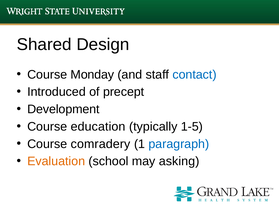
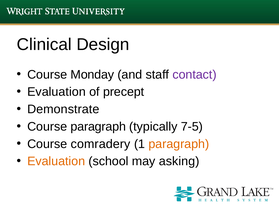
Shared: Shared -> Clinical (44, 45)
contact colour: blue -> purple (194, 75)
Introduced: Introduced -> Evaluation (56, 92)
Development: Development -> Demonstrate (63, 109)
Course education: education -> paragraph (98, 127)
1-5: 1-5 -> 7-5 (192, 127)
paragraph colour: blue -> orange (179, 144)
